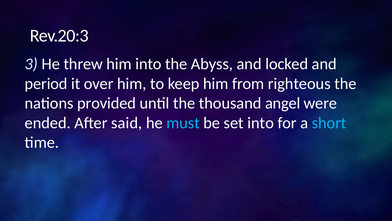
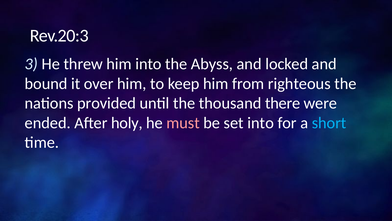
period: period -> bound (46, 83)
angel: angel -> there (283, 103)
said: said -> holy (127, 123)
must colour: light blue -> pink (183, 123)
